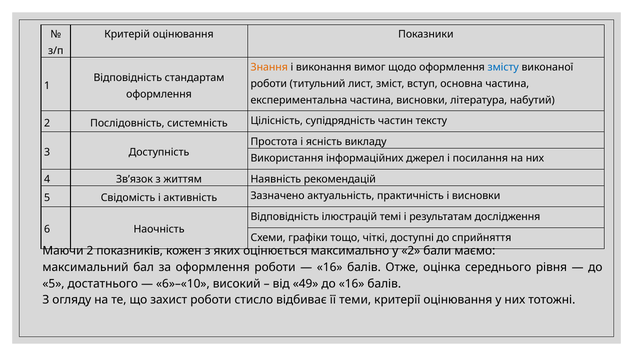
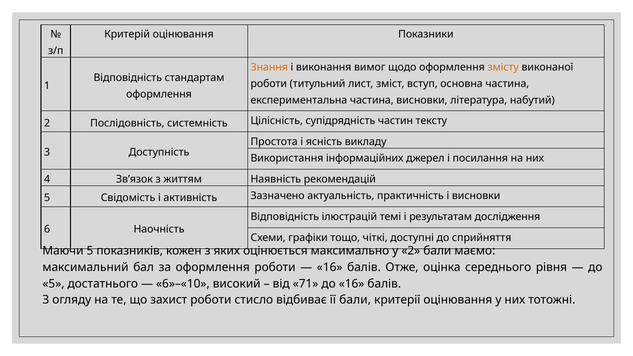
змісту colour: blue -> orange (503, 67)
Маючи 2: 2 -> 5 (90, 251)
49: 49 -> 71 (306, 284)
її теми: теми -> бали (355, 300)
